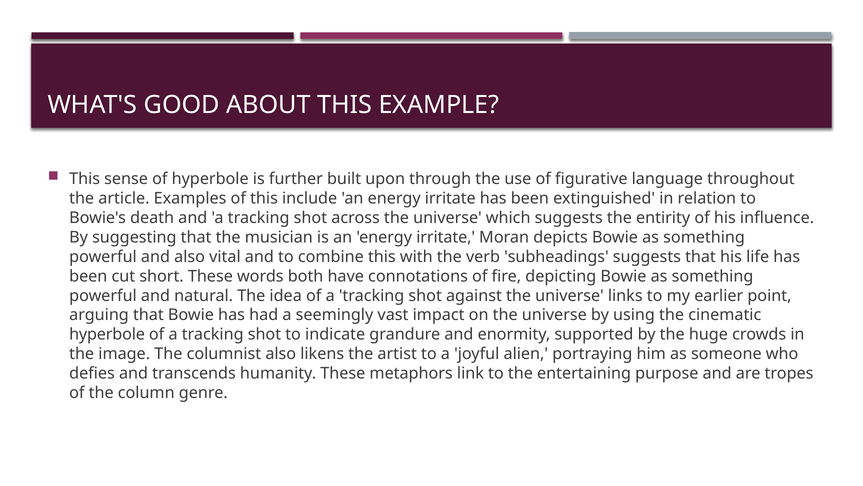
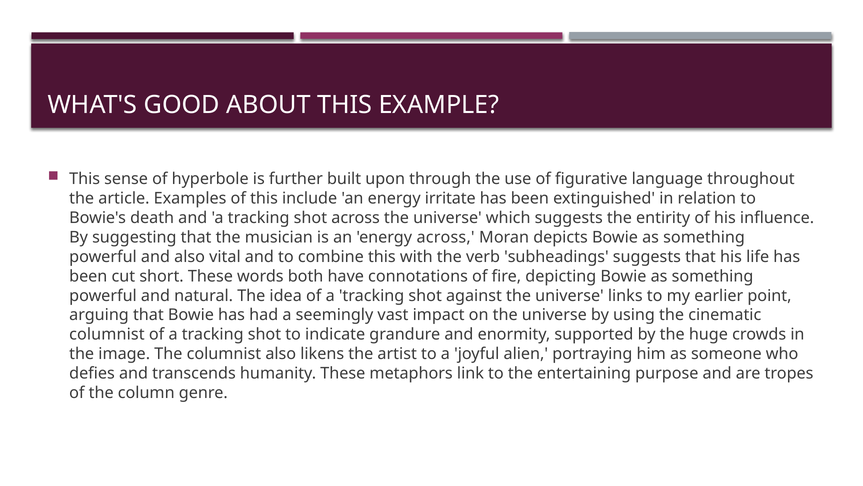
is an energy irritate: irritate -> across (446, 237)
hyperbole: hyperbole -> columnist (107, 334)
